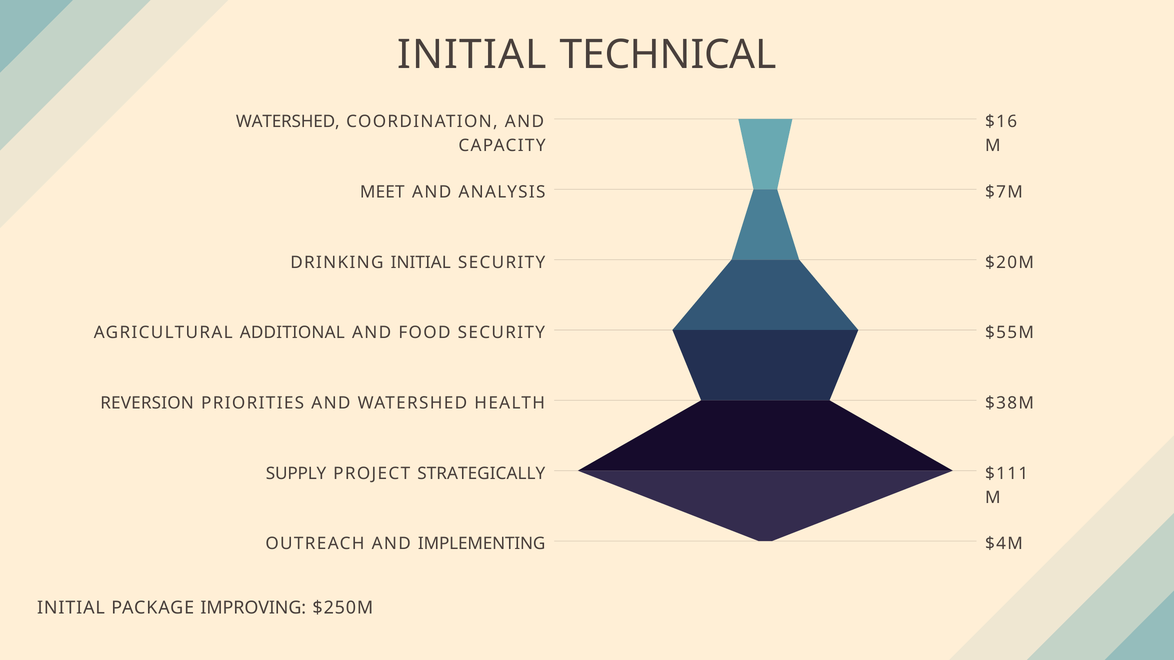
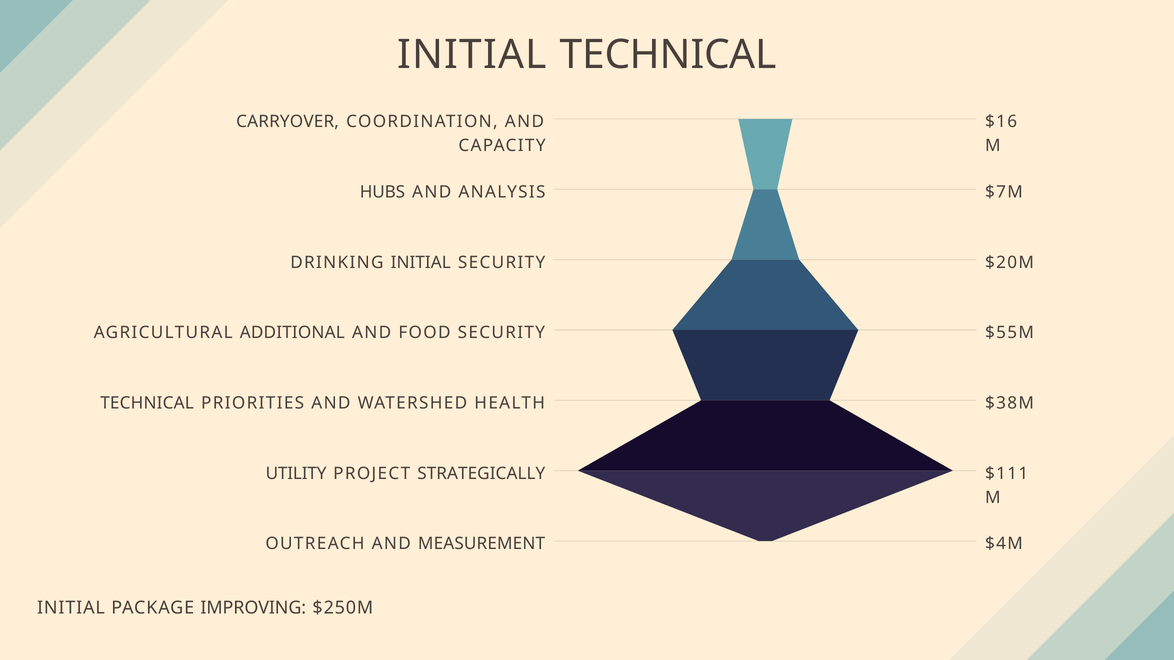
WATERSHED: WATERSHED -> CARRYOVER (288, 122)
MEET: MEET -> HUBS (382, 192)
REVERSION: REVERSION -> TECHNICAL (147, 403)
SUPPLY: SUPPLY -> UTILITY (296, 474)
IMPLEMENTING: IMPLEMENTING -> MEASUREMENT (482, 544)
